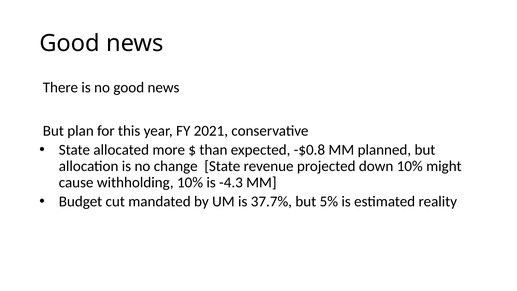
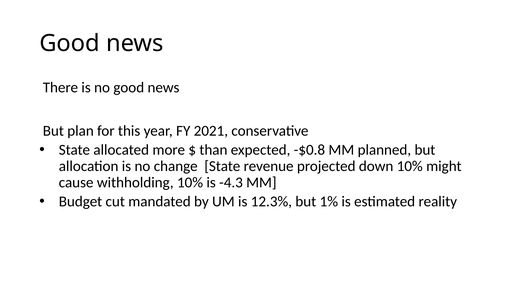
37.7%: 37.7% -> 12.3% (271, 201)
5%: 5% -> 1% (329, 201)
